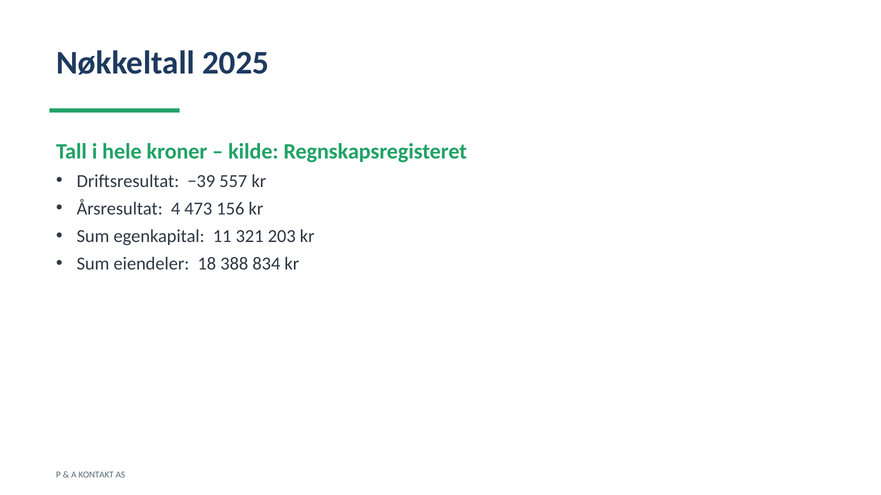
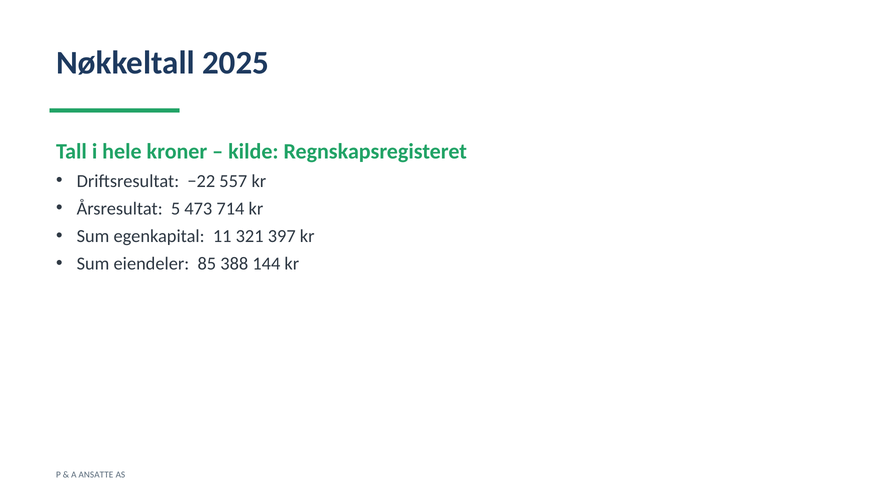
−39: −39 -> −22 (201, 181)
4: 4 -> 5 (176, 209)
156: 156 -> 714 (230, 209)
203: 203 -> 397 (282, 236)
18: 18 -> 85 (207, 264)
834: 834 -> 144 (266, 264)
KONTAKT: KONTAKT -> ANSATTE (96, 475)
